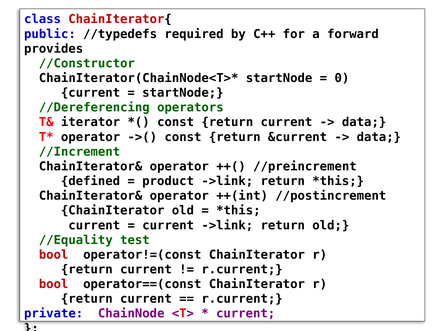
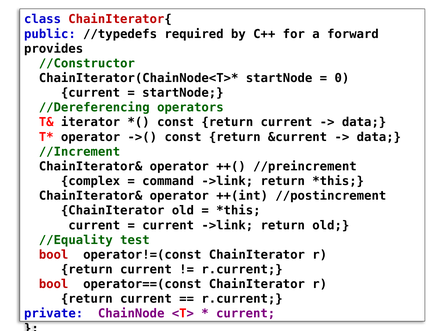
defined: defined -> complex (91, 181)
product: product -> command (168, 181)
